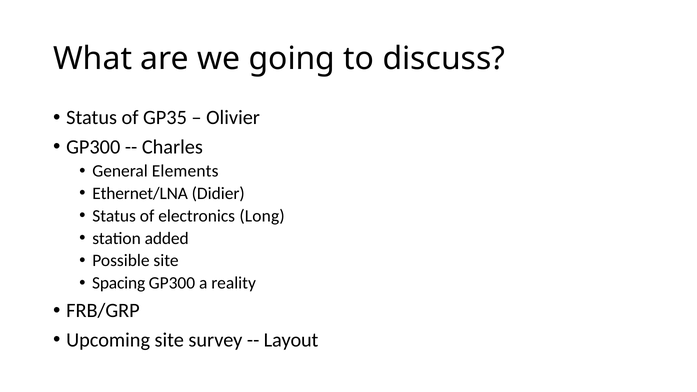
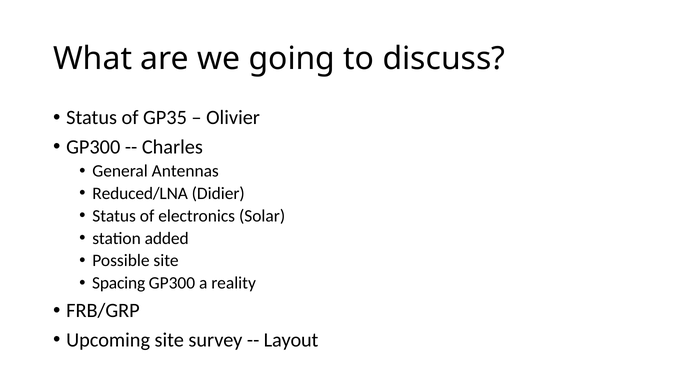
Elements: Elements -> Antennas (185, 171)
Ethernet/LNA: Ethernet/LNA -> Reduced/LNA (140, 193)
Long: Long -> Solar (262, 216)
